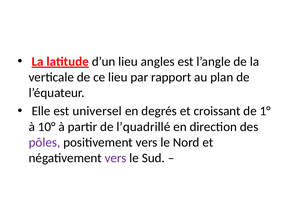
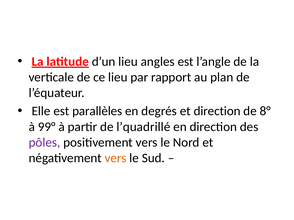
universel: universel -> parallèles (97, 111)
et croissant: croissant -> direction (217, 111)
1°: 1° -> 8° (265, 111)
10°: 10° -> 99° (47, 127)
vers colour: purple -> orange (116, 158)
